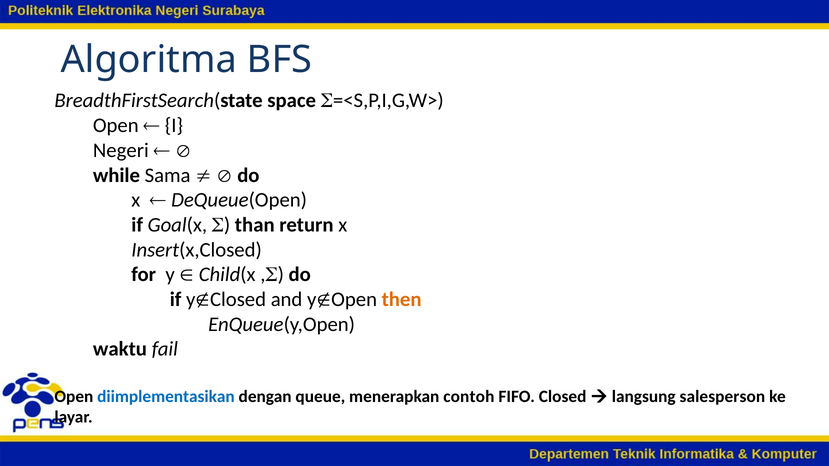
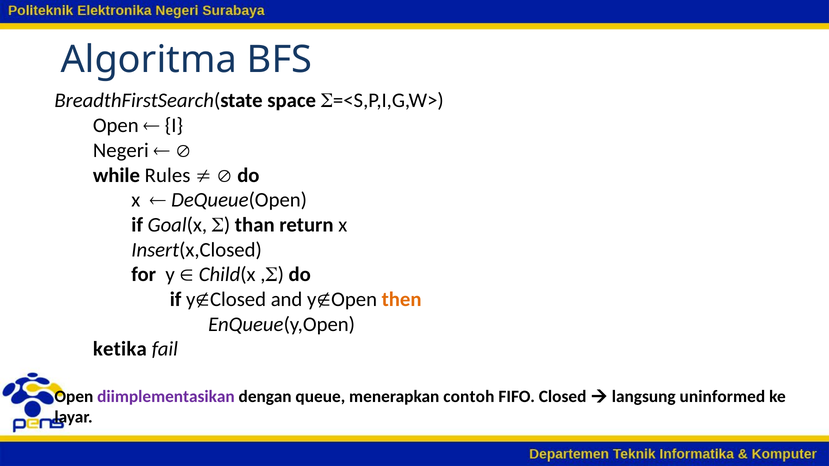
Sama: Sama -> Rules (168, 175)
waktu: waktu -> ketika (120, 349)
diimplementasikan colour: blue -> purple (166, 397)
salesperson: salesperson -> uninformed (722, 397)
